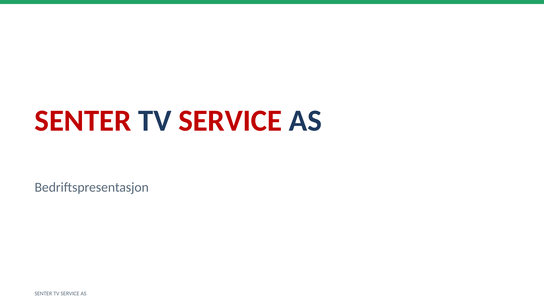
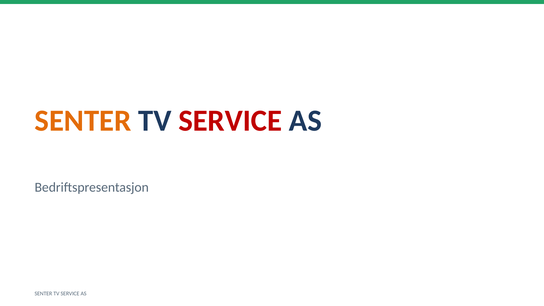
SENTER colour: red -> orange (83, 121)
